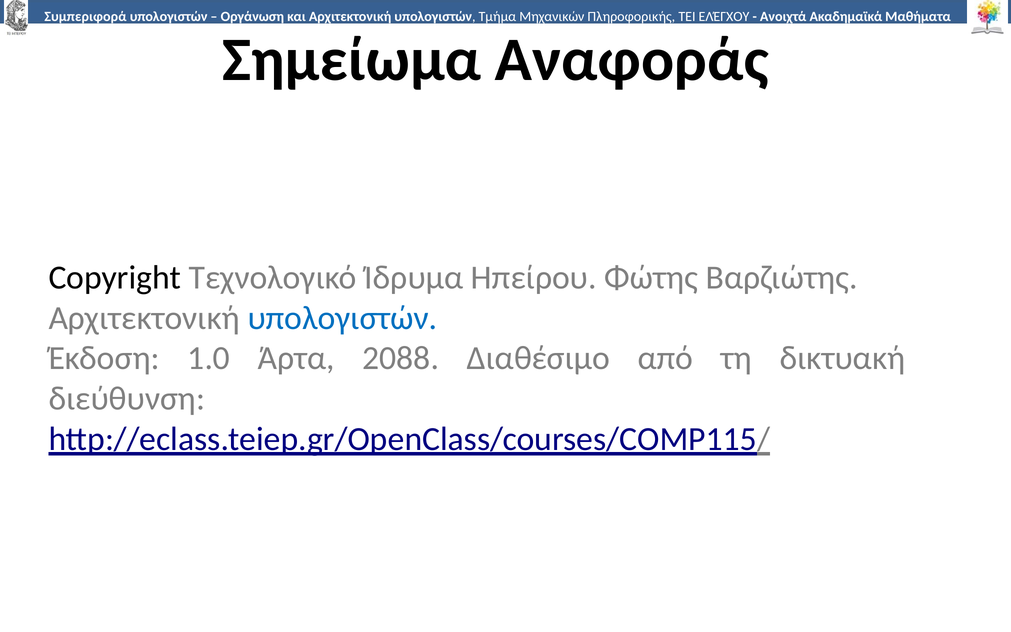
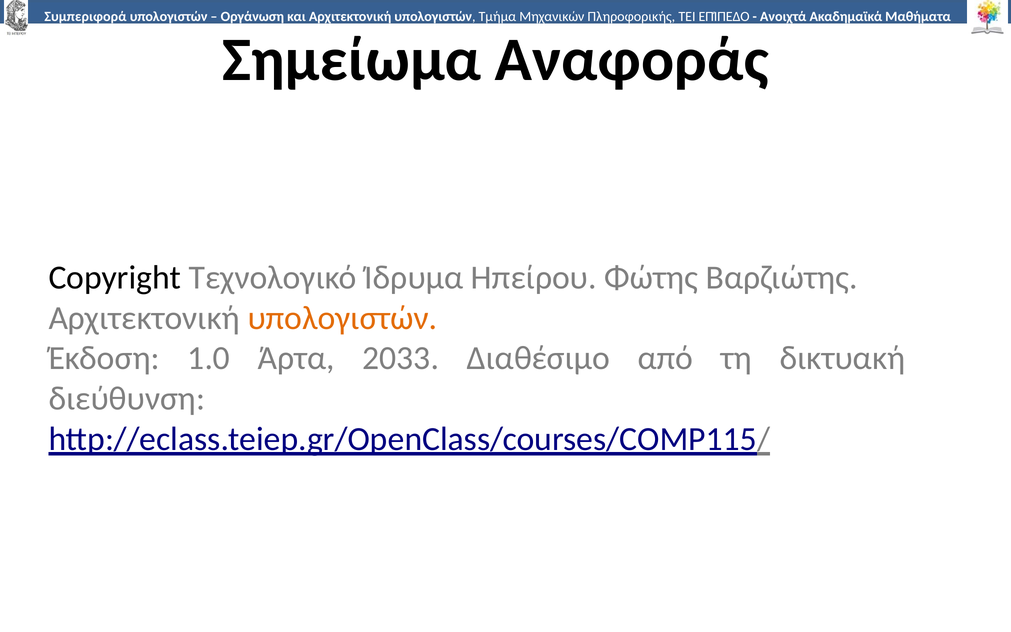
ΕΛΈΓΧΟΥ: ΕΛΈΓΧΟΥ -> ΕΠΊΠΕΔΟ (724, 16)
υπολογιστών colour: blue -> orange (343, 318)
2088: 2088 -> 2033 (401, 358)
